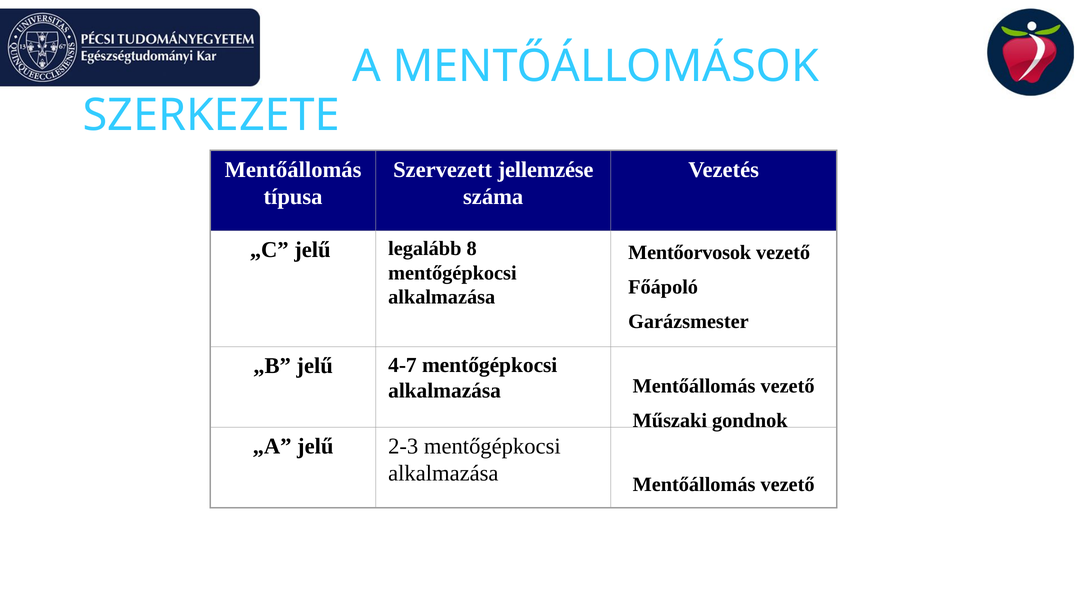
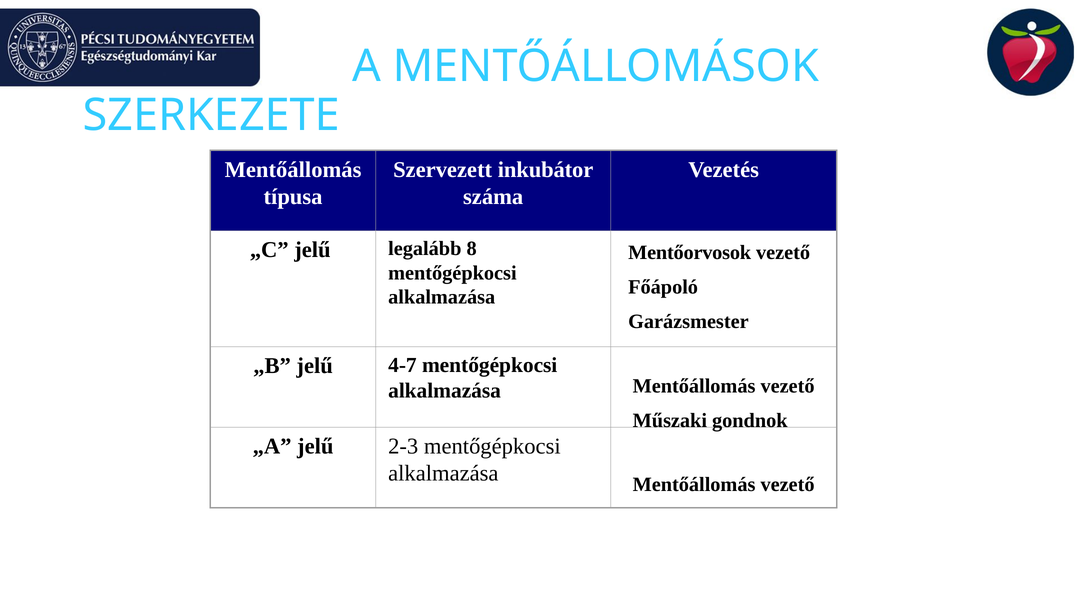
jellemzése: jellemzése -> inkubátor (546, 170)
